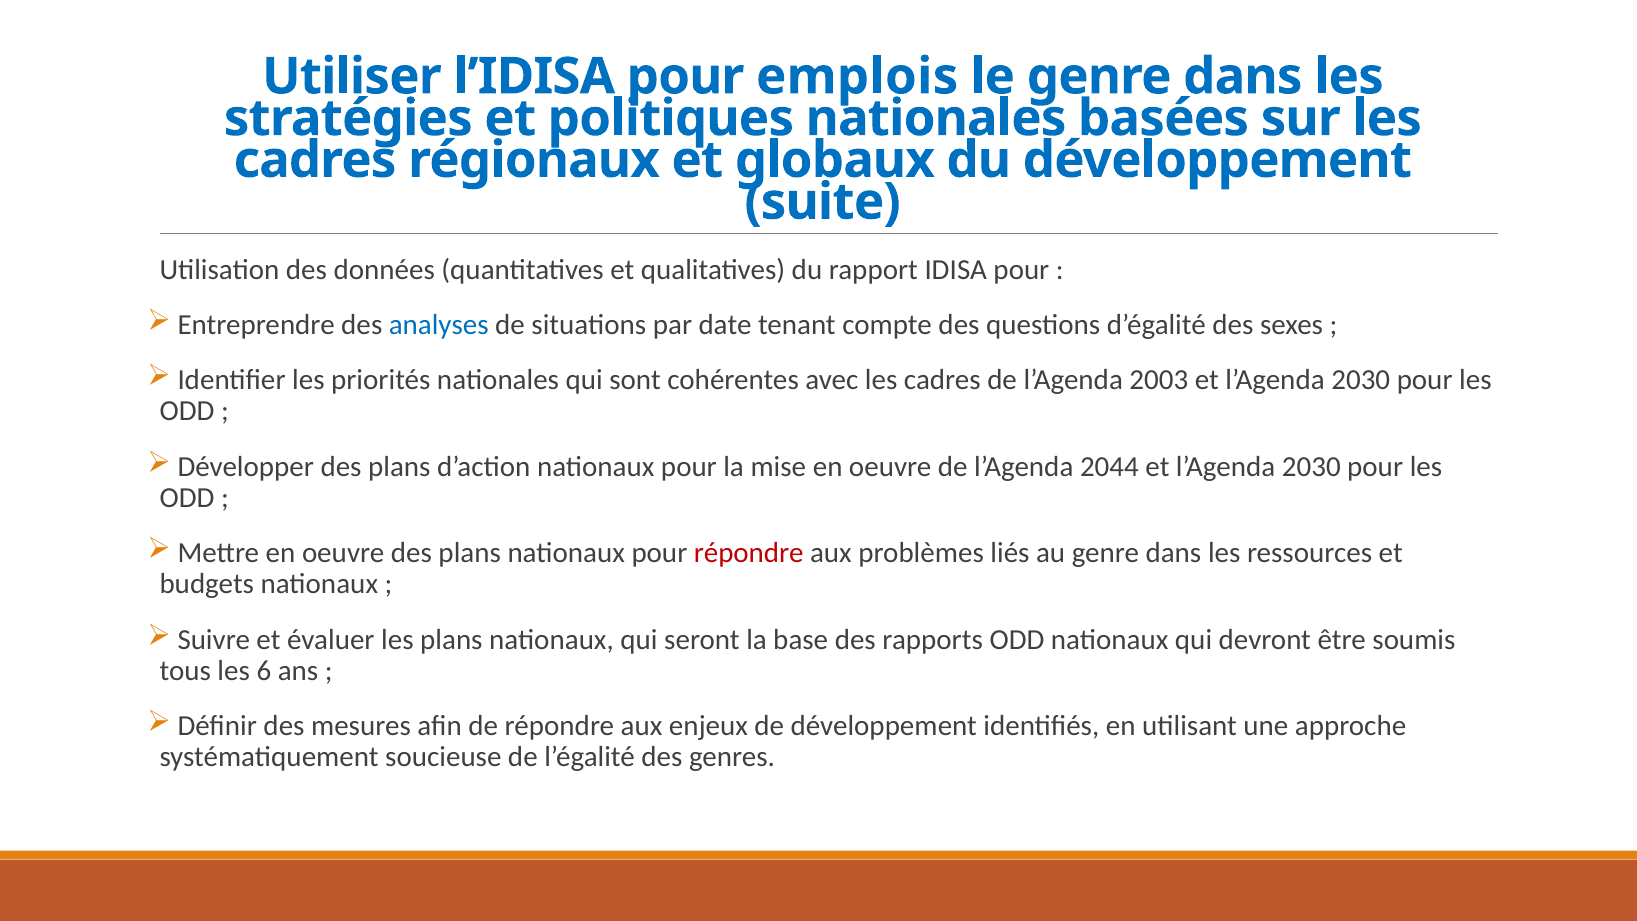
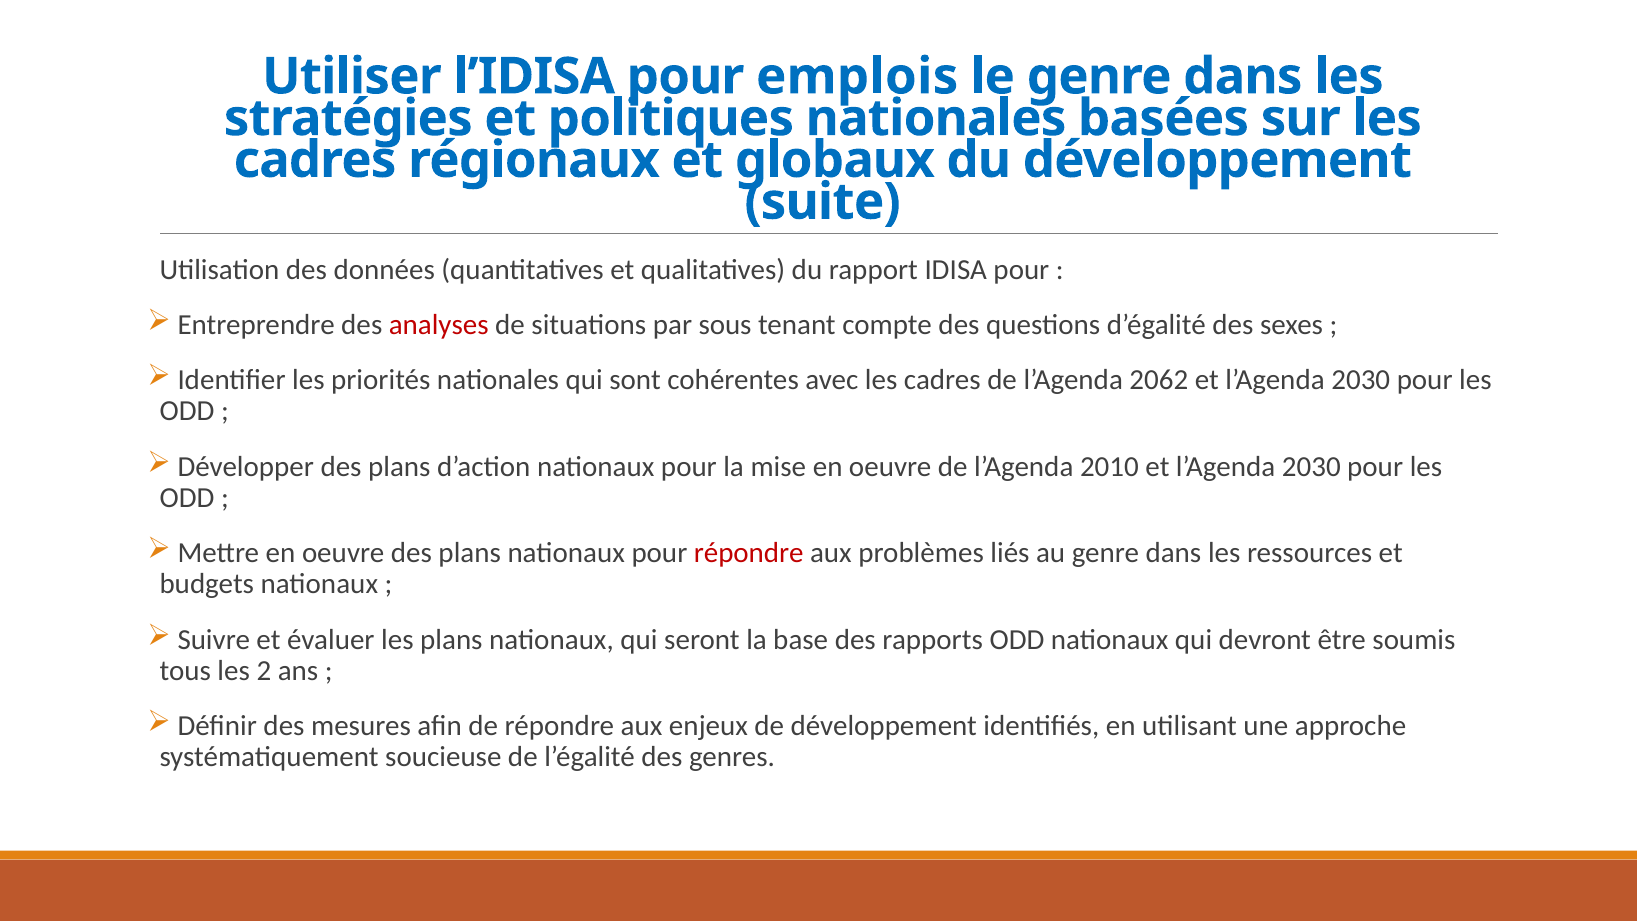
analyses colour: blue -> red (439, 325)
date: date -> sous (725, 325)
2003: 2003 -> 2062 (1159, 380)
2044: 2044 -> 2010 (1109, 466)
6: 6 -> 2 (264, 671)
